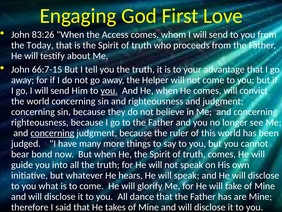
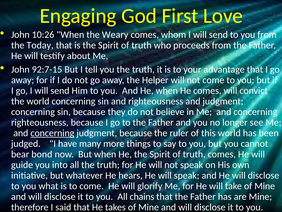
83:26: 83:26 -> 10:26 (43, 35)
Access: Access -> Weary (115, 35)
66:7-15: 66:7-15 -> 92:7-15 (47, 69)
you underline: present -> none (109, 91)
dance: dance -> chains (142, 196)
